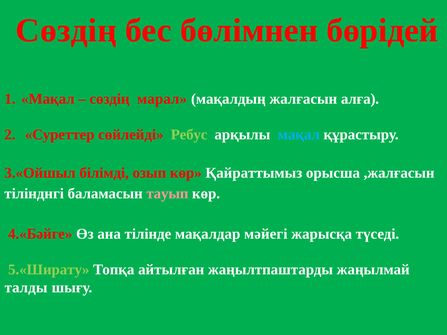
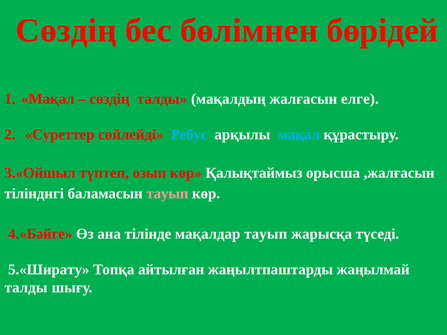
сөздің марал: марал -> талды (162, 99)
алға: алға -> елге (360, 99)
Ребус colour: light green -> light blue (189, 135)
білімді: білімді -> түптеп (104, 173)
Қайраттымыз: Қайраттымыз -> Қалықтаймыз (254, 173)
мақалдар мәйегі: мәйегі -> тауып (266, 234)
5.«Ширату colour: light green -> white (49, 270)
